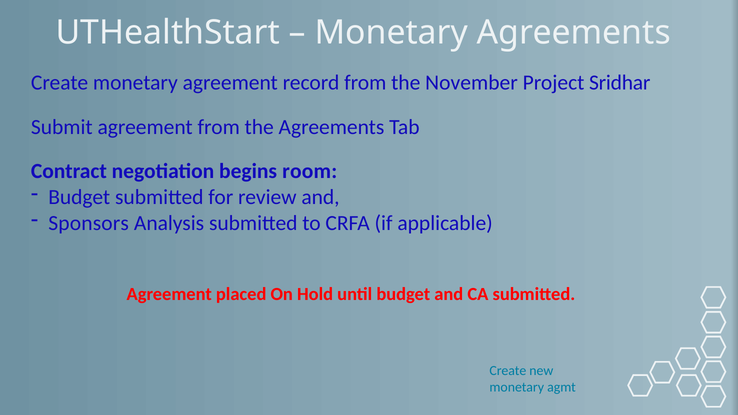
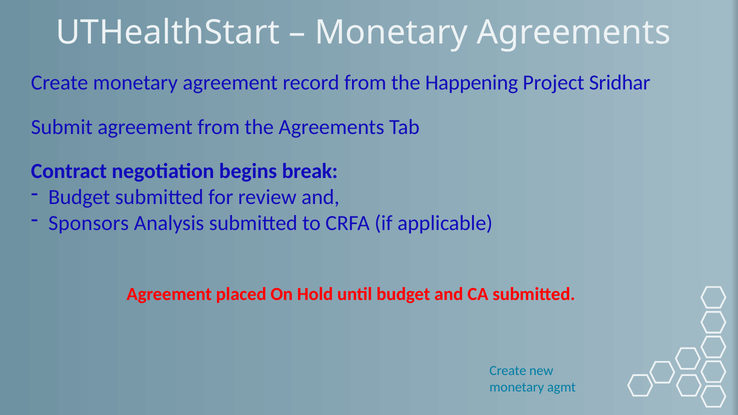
November: November -> Happening (472, 83)
room: room -> break (310, 171)
